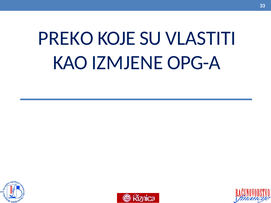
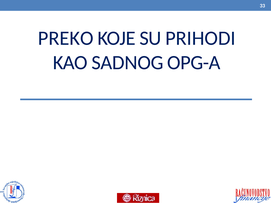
VLASTITI: VLASTITI -> PRIHODI (200, 38)
IZMJENE: IZMJENE -> SADNOG (127, 63)
